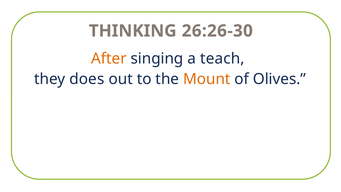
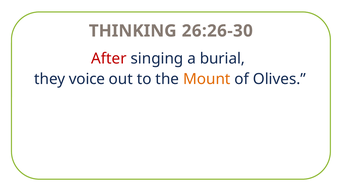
After colour: orange -> red (109, 58)
teach: teach -> burial (222, 58)
does: does -> voice (87, 79)
